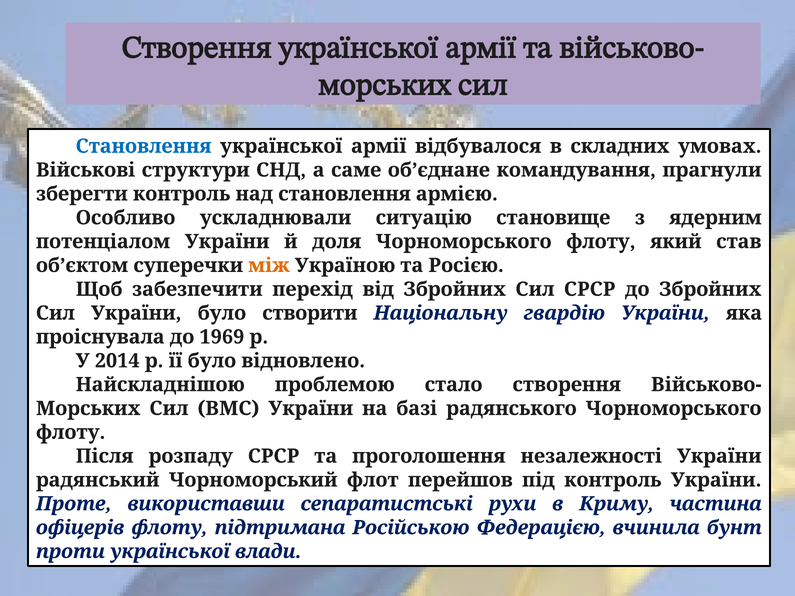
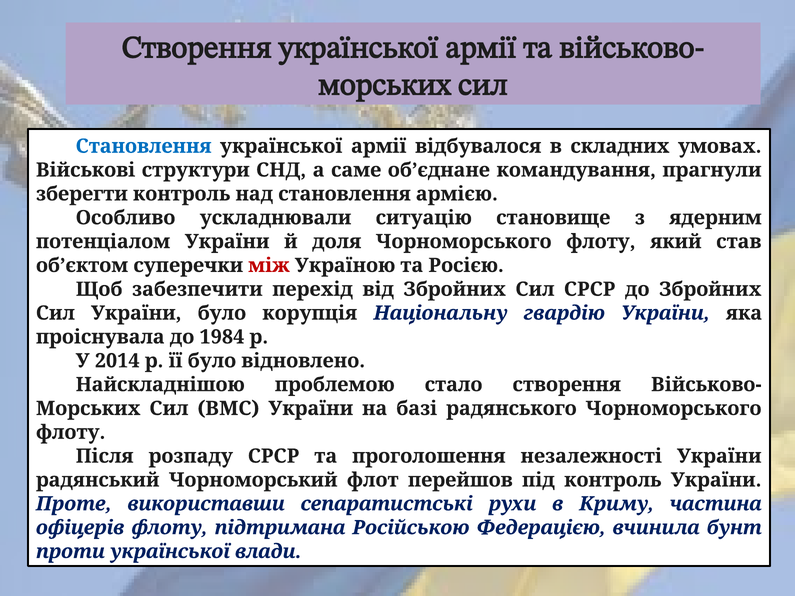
між colour: orange -> red (269, 266)
створити: створити -> корупція (310, 313)
1969: 1969 -> 1984 (222, 337)
